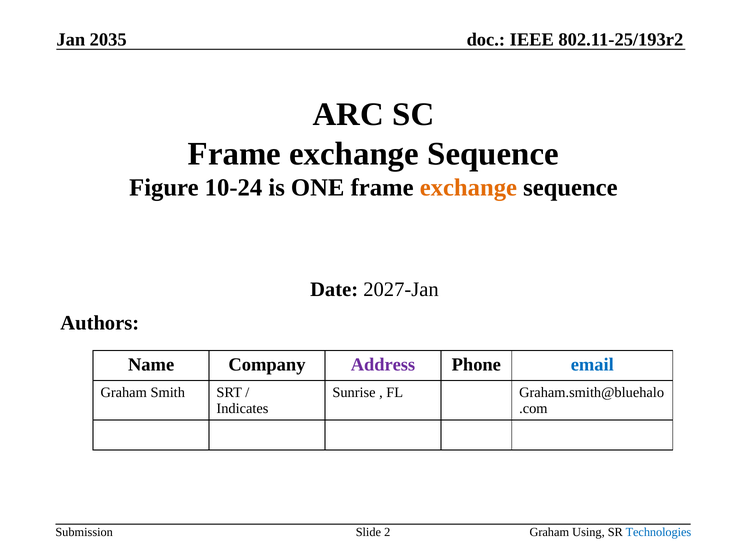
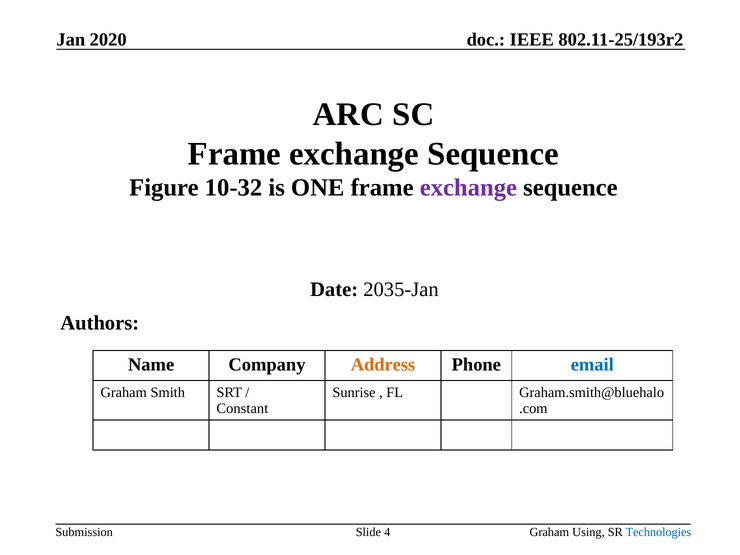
2035: 2035 -> 2020 (108, 39)
10-24: 10-24 -> 10-32 (233, 188)
exchange colour: orange -> purple (468, 188)
2027-Jan: 2027-Jan -> 2035-Jan (401, 289)
Address colour: purple -> orange (383, 365)
Indicates: Indicates -> Constant (242, 408)
2: 2 -> 4 (387, 532)
